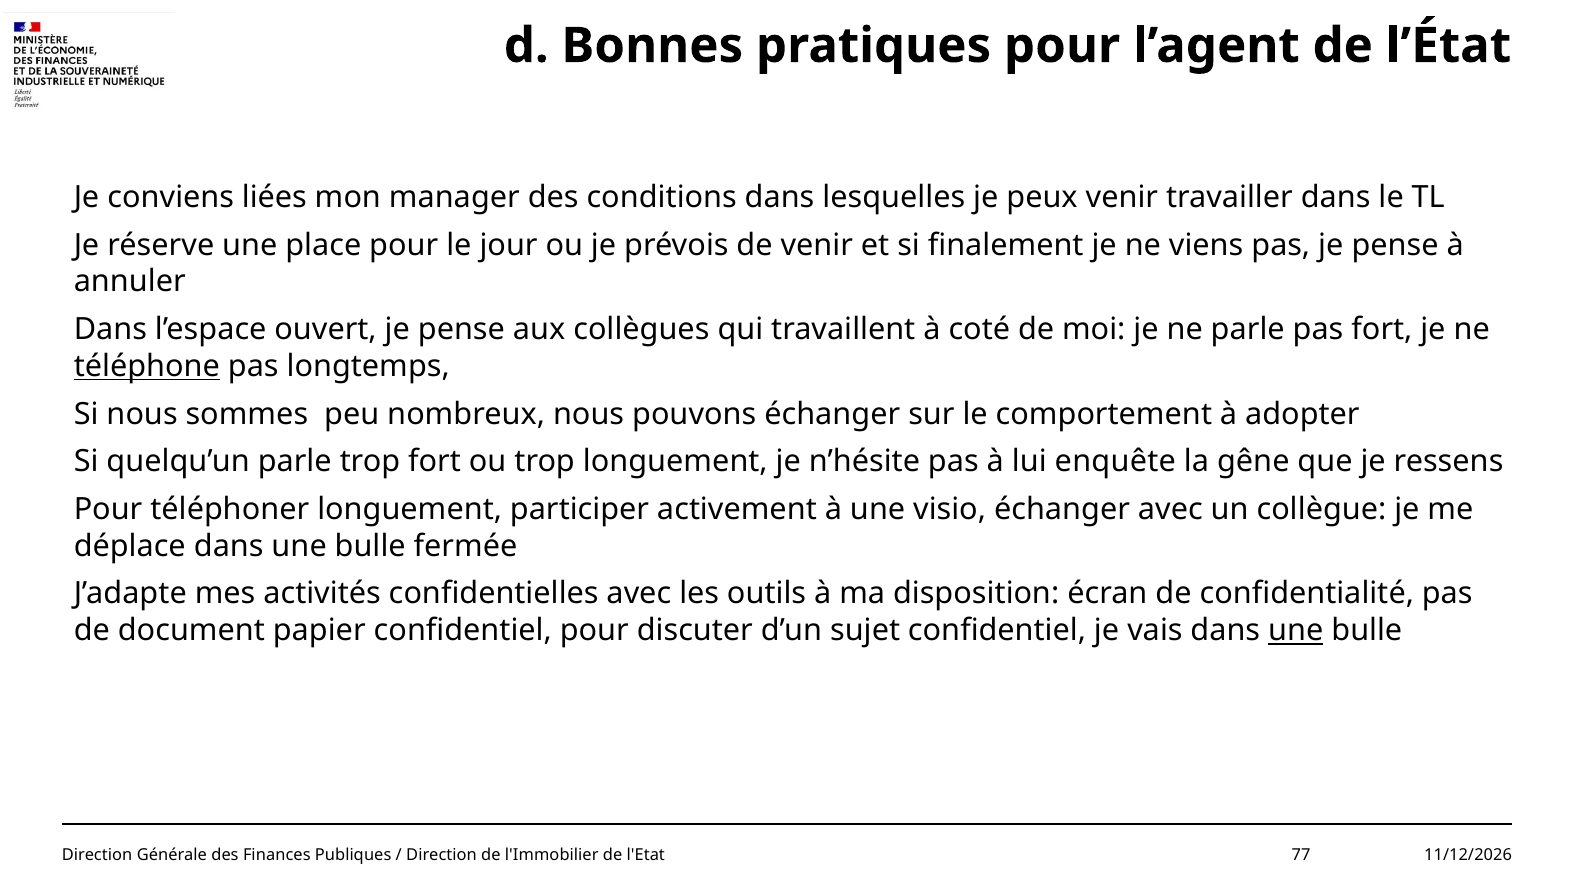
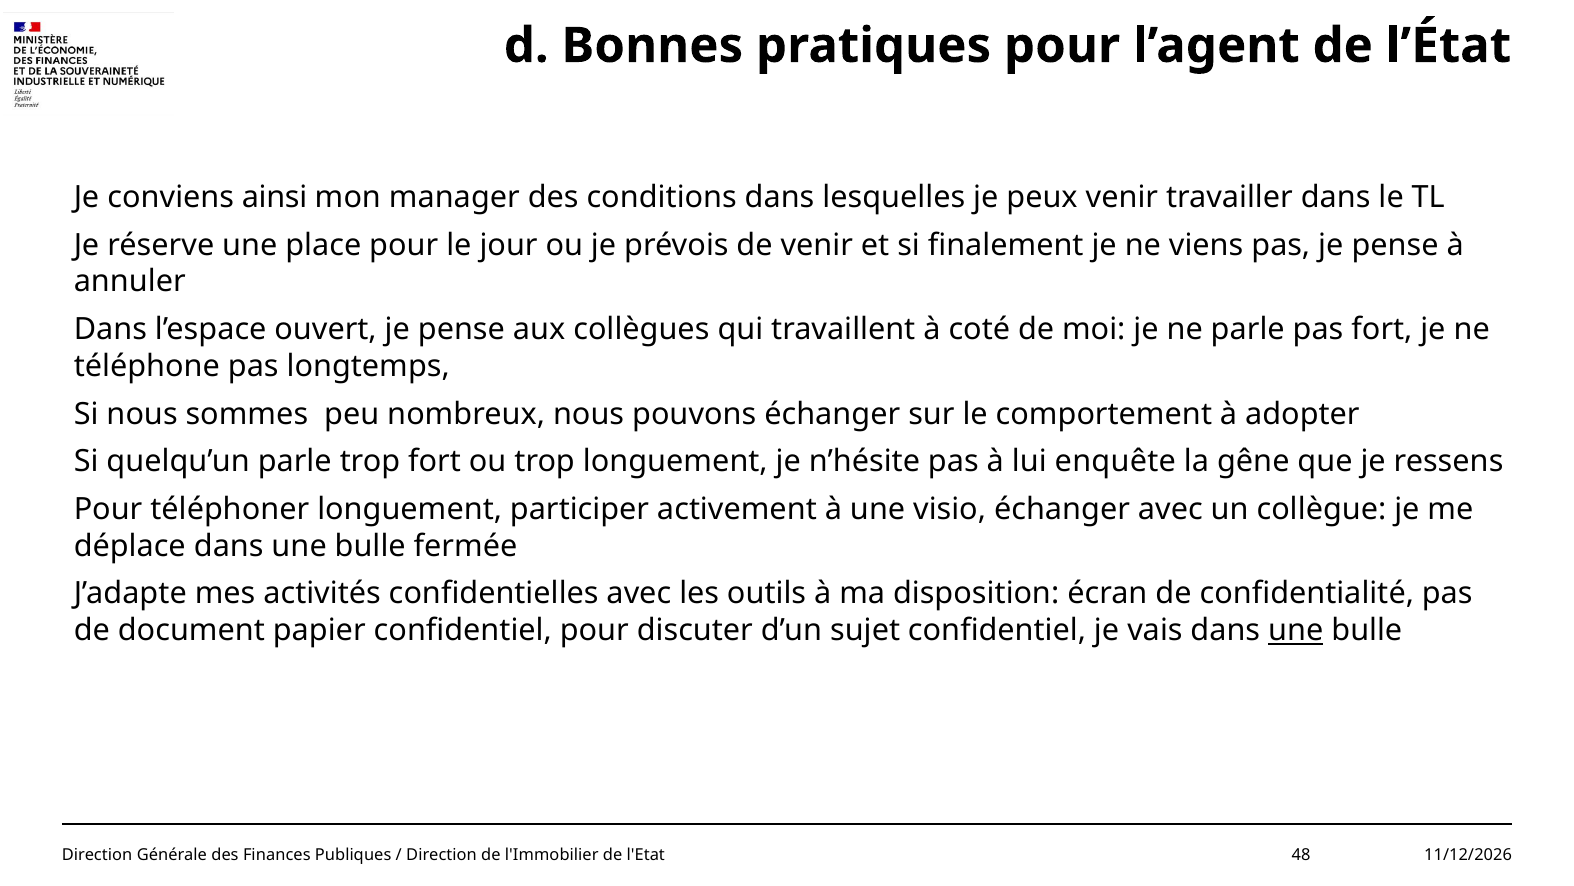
liées: liées -> ainsi (275, 197)
téléphone underline: present -> none (147, 366)
77: 77 -> 48 (1301, 854)
